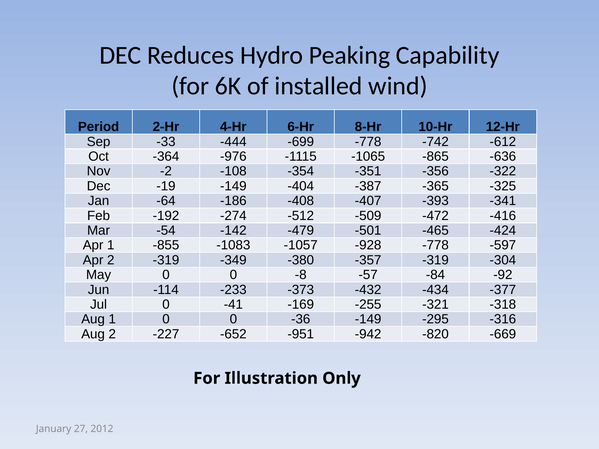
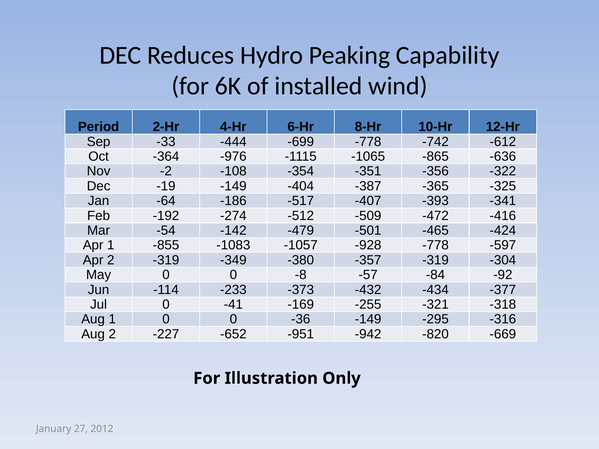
-408: -408 -> -517 (301, 201)
